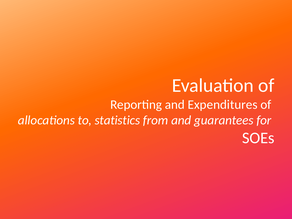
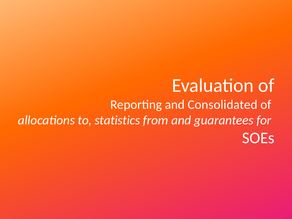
Expenditures: Expenditures -> Consolidated (223, 105)
